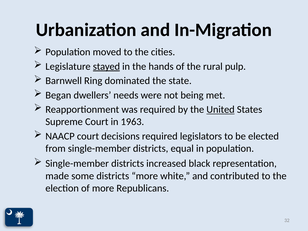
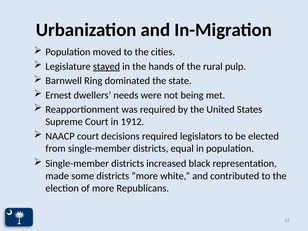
Began: Began -> Ernest (58, 95)
United underline: present -> none (221, 110)
1963: 1963 -> 1912 (132, 122)
